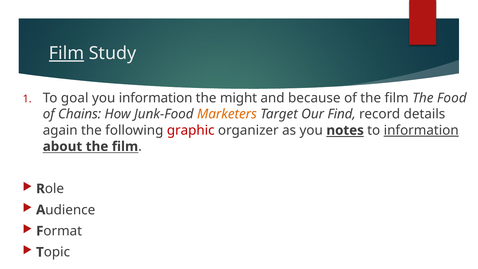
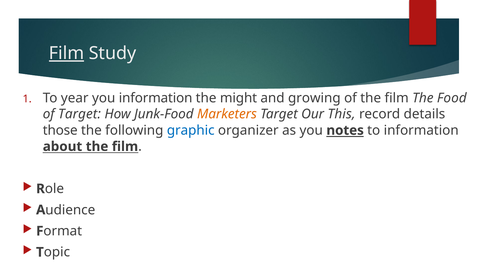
goal: goal -> year (75, 98)
because: because -> growing (314, 98)
of Chains: Chains -> Target (79, 114)
Find: Find -> This (341, 114)
again: again -> those (60, 130)
graphic colour: red -> blue (191, 130)
information underline: present -> none (421, 130)
